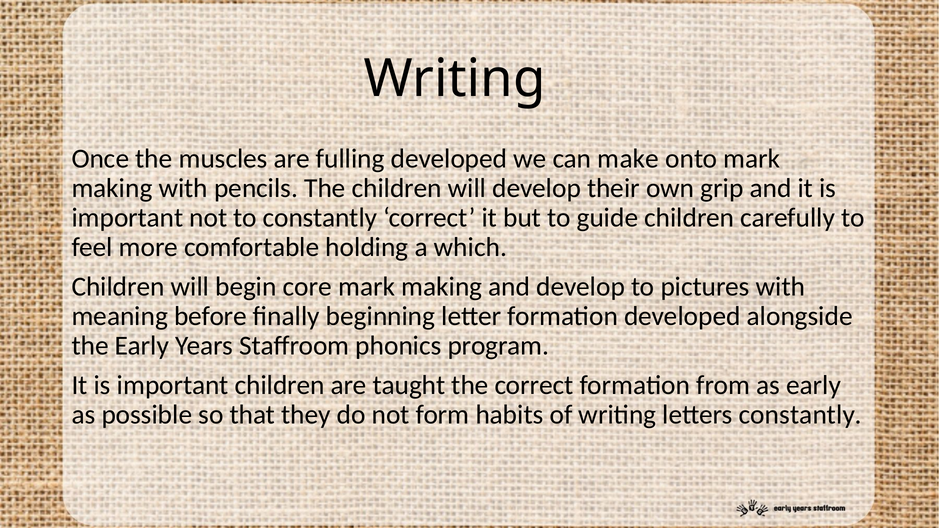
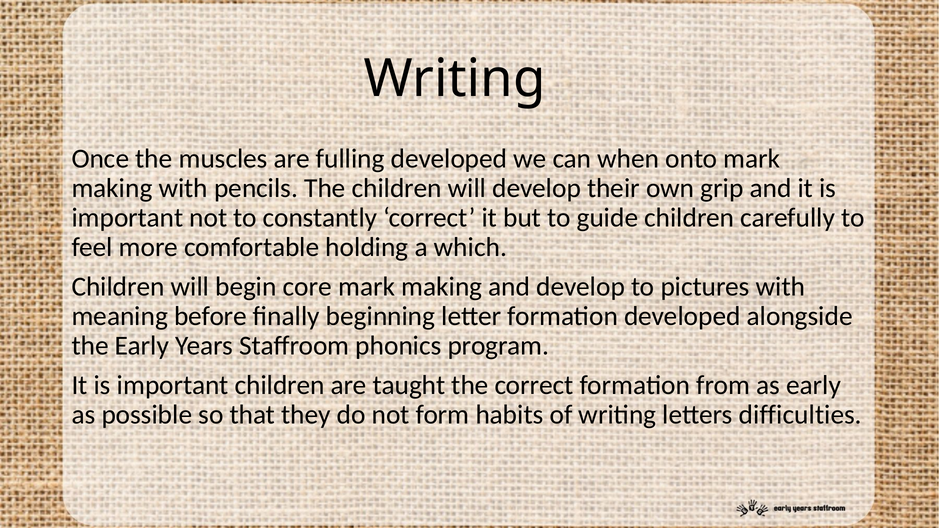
make: make -> when (628, 159)
letters constantly: constantly -> difficulties (800, 415)
